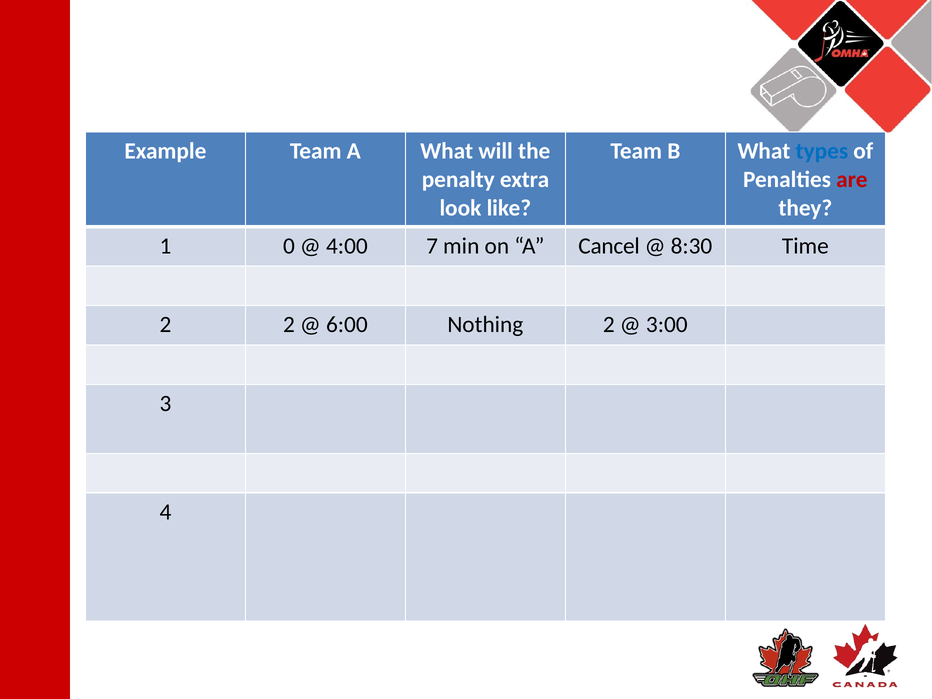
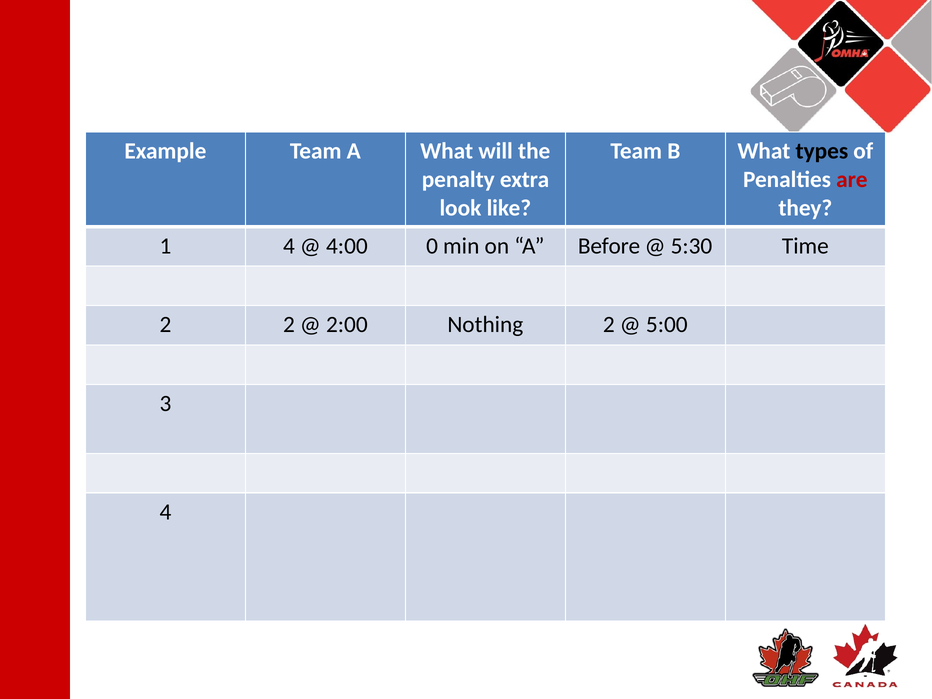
types colour: blue -> black (822, 151)
1 0: 0 -> 4 (289, 246)
7: 7 -> 0 (432, 246)
Cancel: Cancel -> Before (609, 246)
8:30: 8:30 -> 5:30 (692, 246)
6:00: 6:00 -> 2:00 (347, 325)
3:00: 3:00 -> 5:00 (667, 325)
